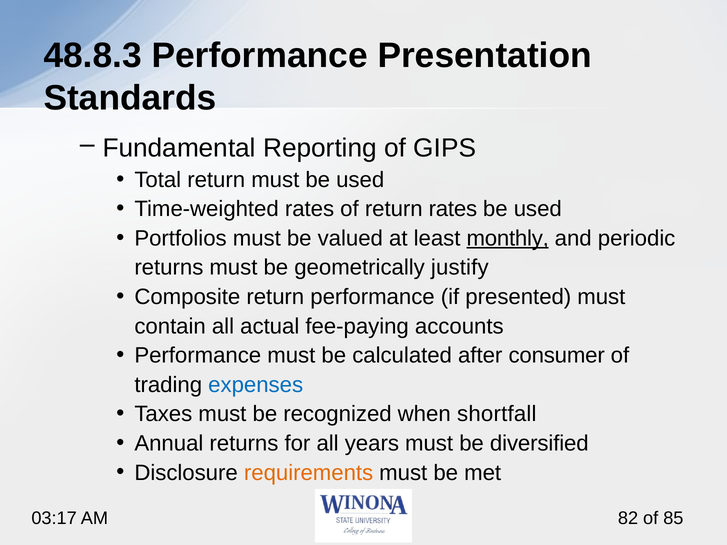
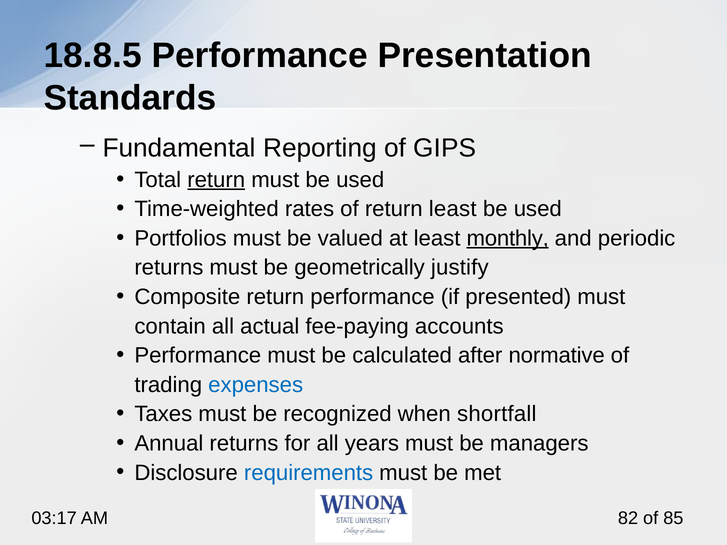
48.8.3: 48.8.3 -> 18.8.5 (93, 56)
return underline: none -> present (216, 180)
return rates: rates -> least (453, 209)
consumer: consumer -> normative (557, 356)
diversified: diversified -> managers (539, 444)
requirements colour: orange -> blue (309, 473)
